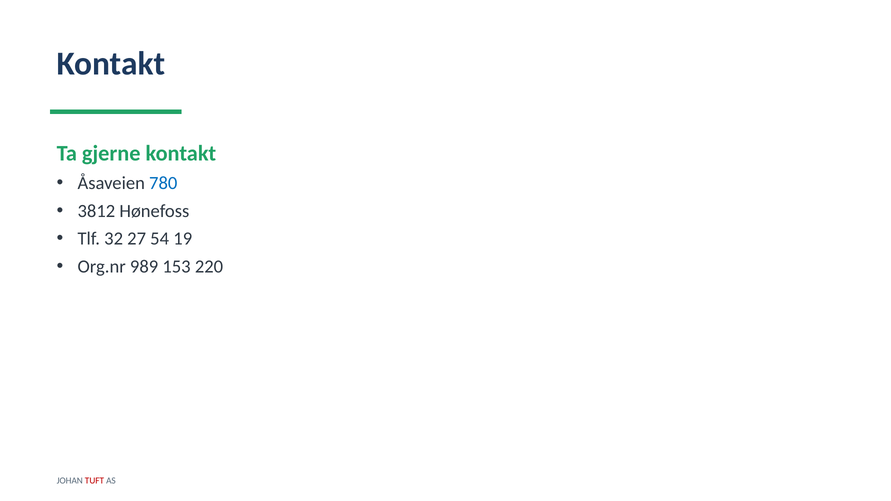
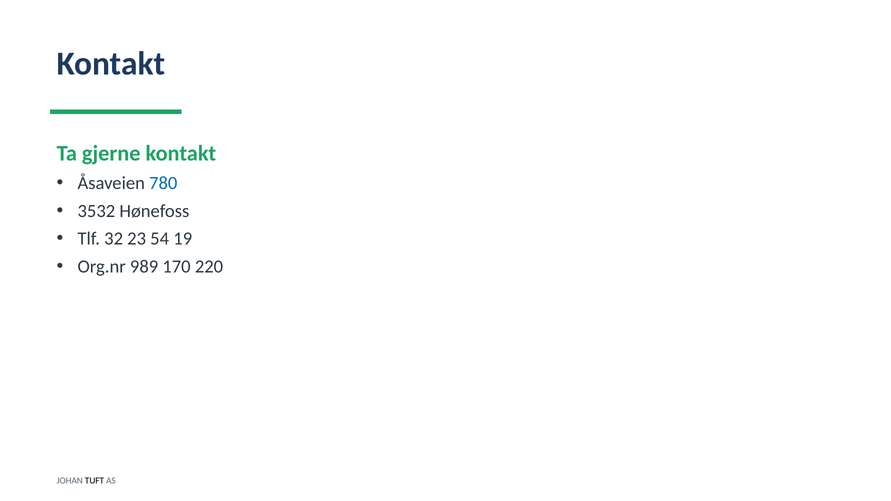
3812: 3812 -> 3532 (96, 211)
27: 27 -> 23 (137, 239)
153: 153 -> 170 (177, 267)
TUFT colour: red -> black (94, 481)
